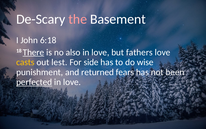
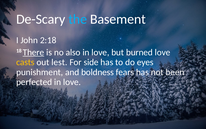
the colour: pink -> light blue (78, 19)
6:18: 6:18 -> 2:18 (48, 40)
fathers: fathers -> burned (139, 52)
wise: wise -> eyes (145, 62)
returned: returned -> boldness (98, 72)
perfected underline: present -> none (34, 82)
